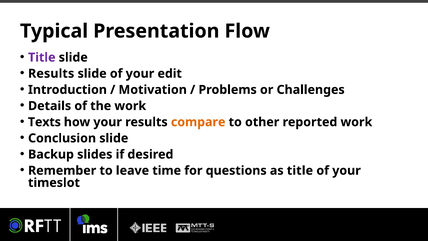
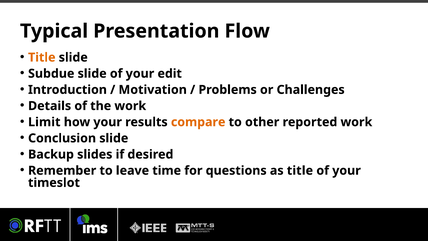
Title colour: purple -> orange (42, 57)
Results: Results -> Subdue (51, 74)
Texts: Texts -> Limit (44, 122)
